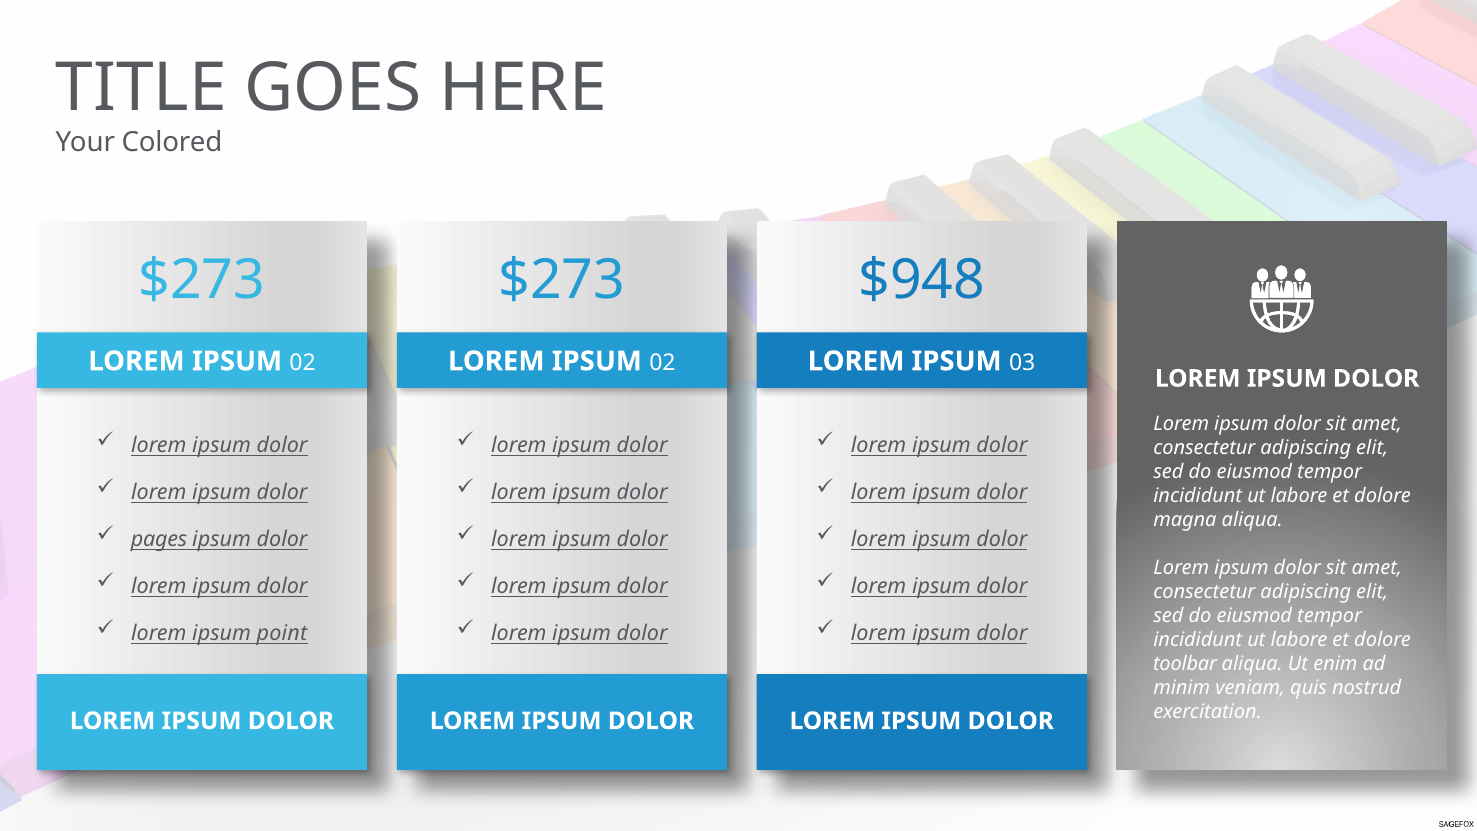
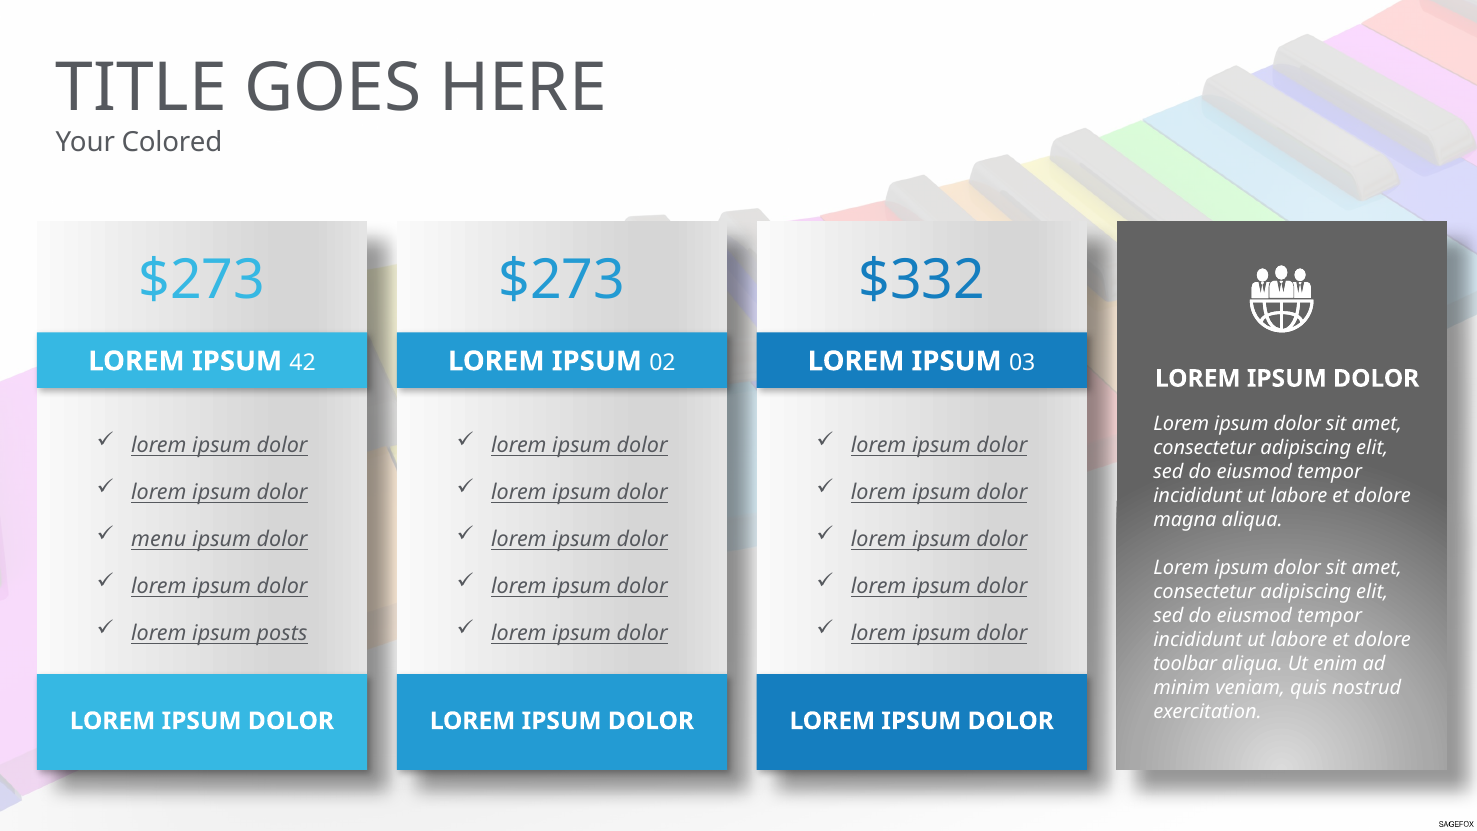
$948: $948 -> $332 (922, 280)
02: 02 -> 42 (303, 363)
pages: pages -> menu (159, 539)
point: point -> posts (282, 633)
